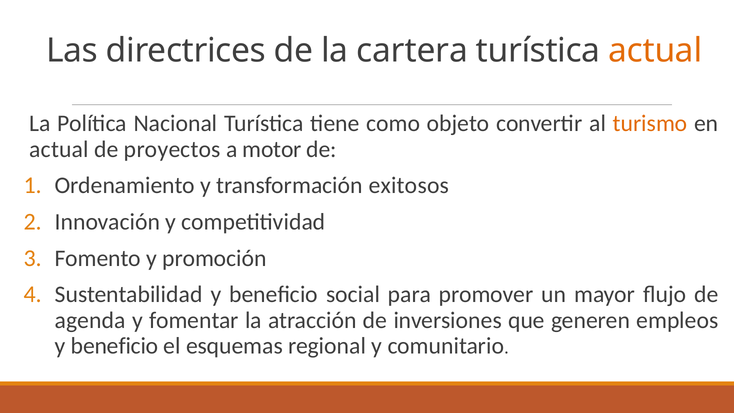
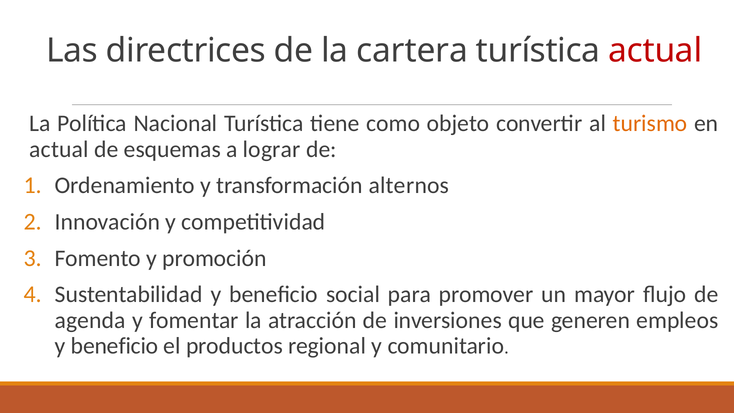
actual colour: orange -> red (655, 51)
proyectos: proyectos -> esquemas (172, 149)
motor: motor -> lograr (272, 149)
exitosos: exitosos -> alternos (409, 186)
esquemas: esquemas -> productos (234, 346)
